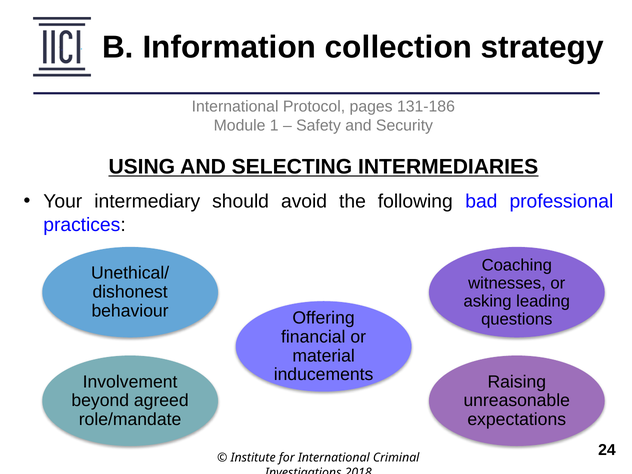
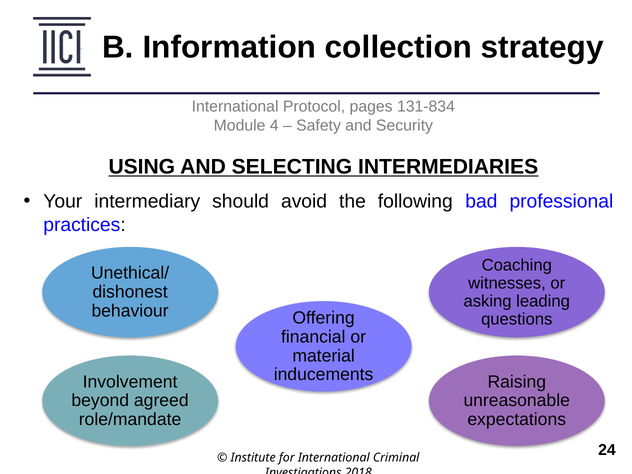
131-186: 131-186 -> 131-834 (426, 106)
1: 1 -> 4 (274, 125)
